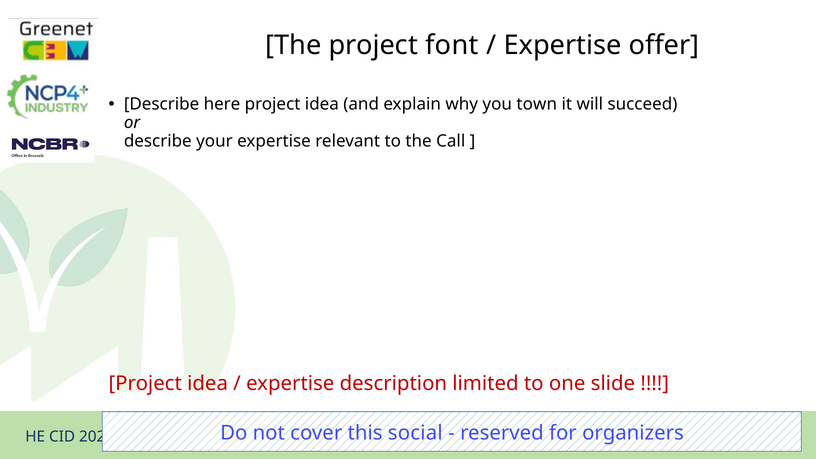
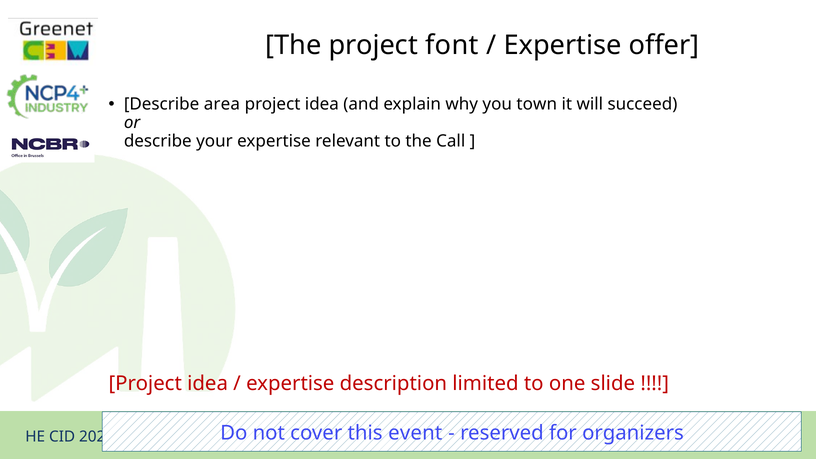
here: here -> area (222, 104)
social: social -> event (415, 433)
